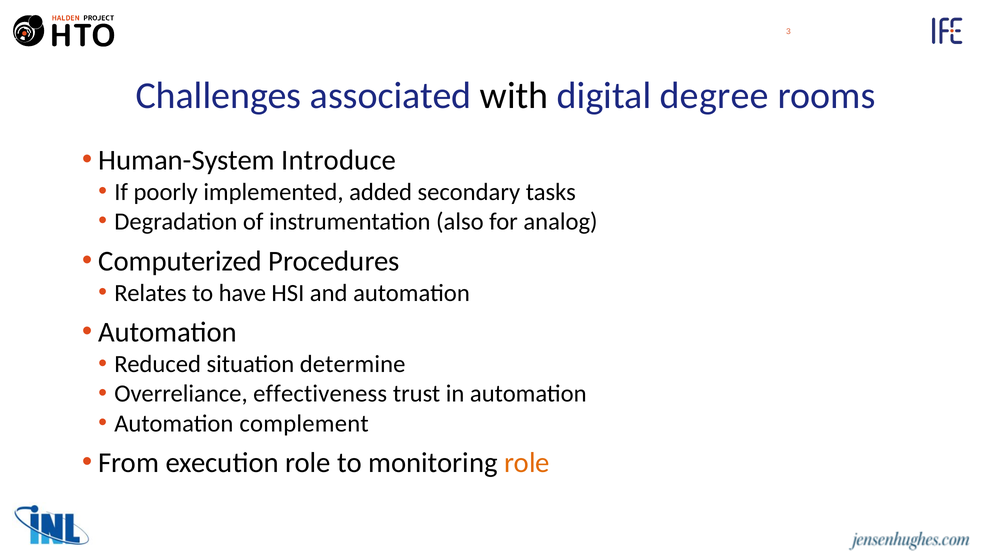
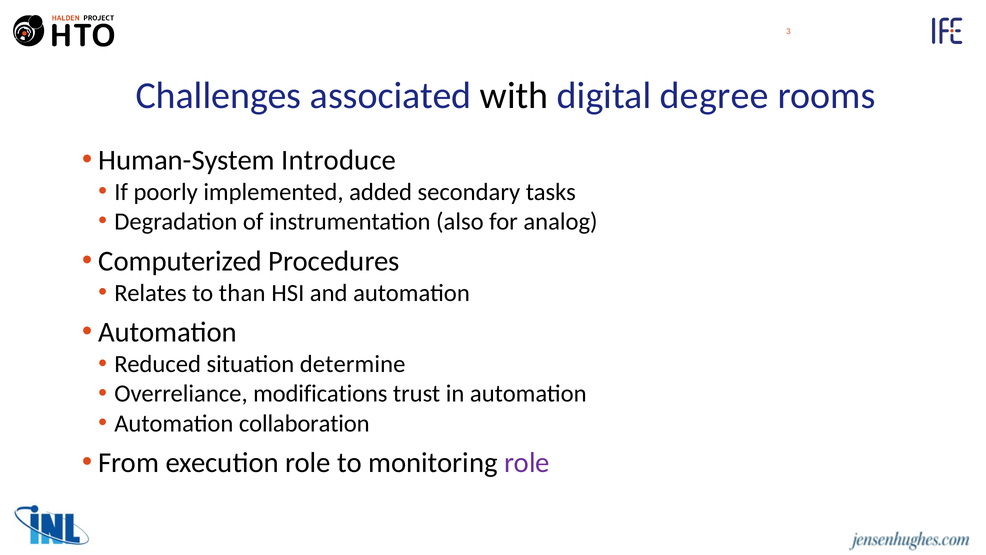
have: have -> than (242, 293)
effectiveness: effectiveness -> modifications (320, 394)
complement: complement -> collaboration (304, 423)
role colour: orange -> purple (527, 463)
